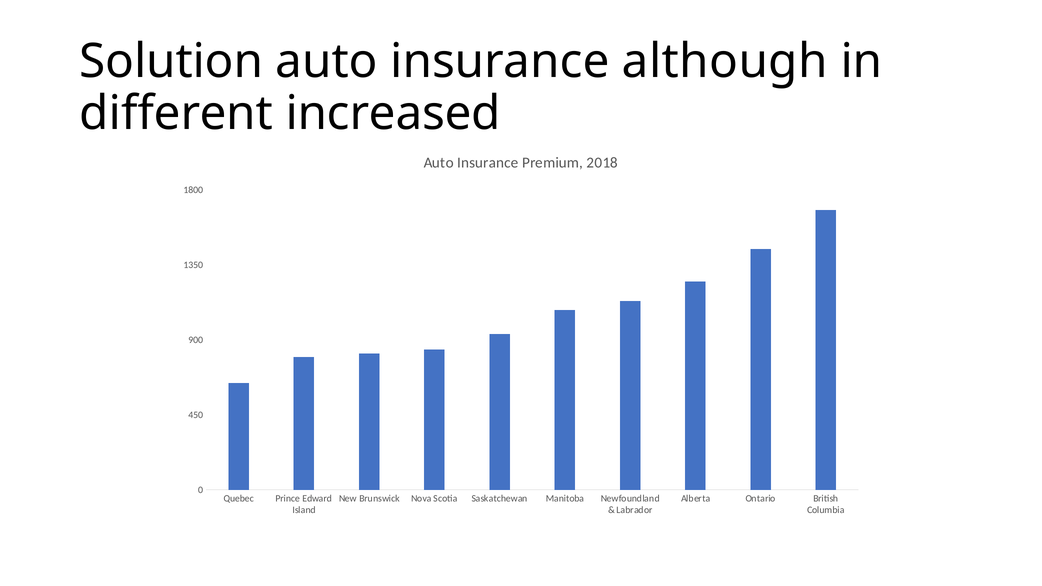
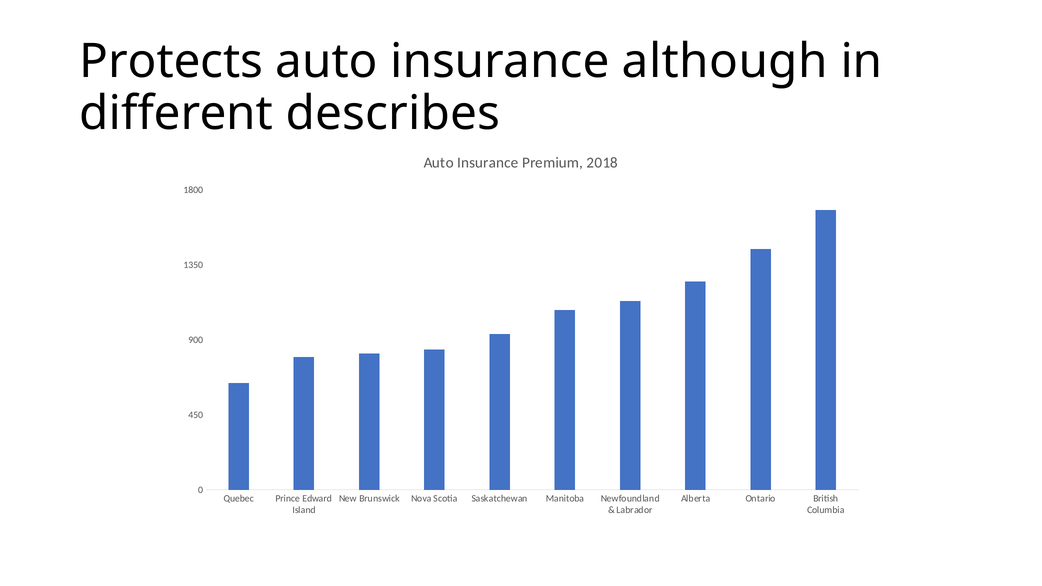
Solution: Solution -> Protects (171, 62)
increased: increased -> describes (393, 113)
